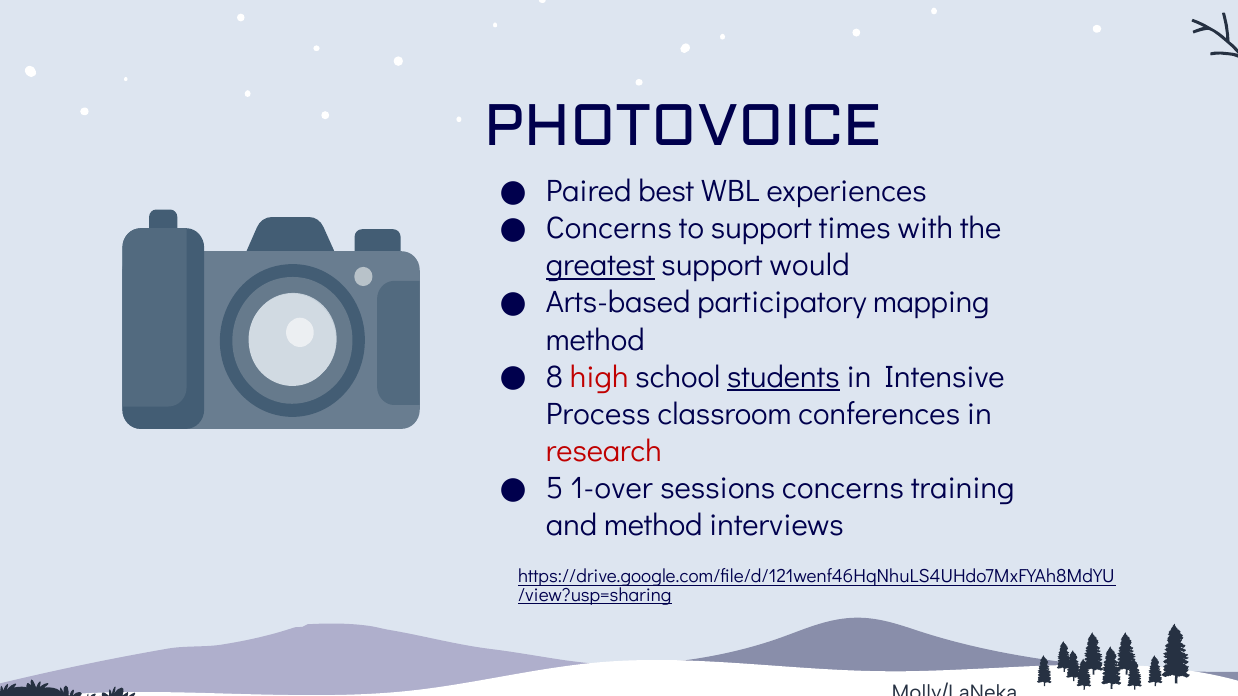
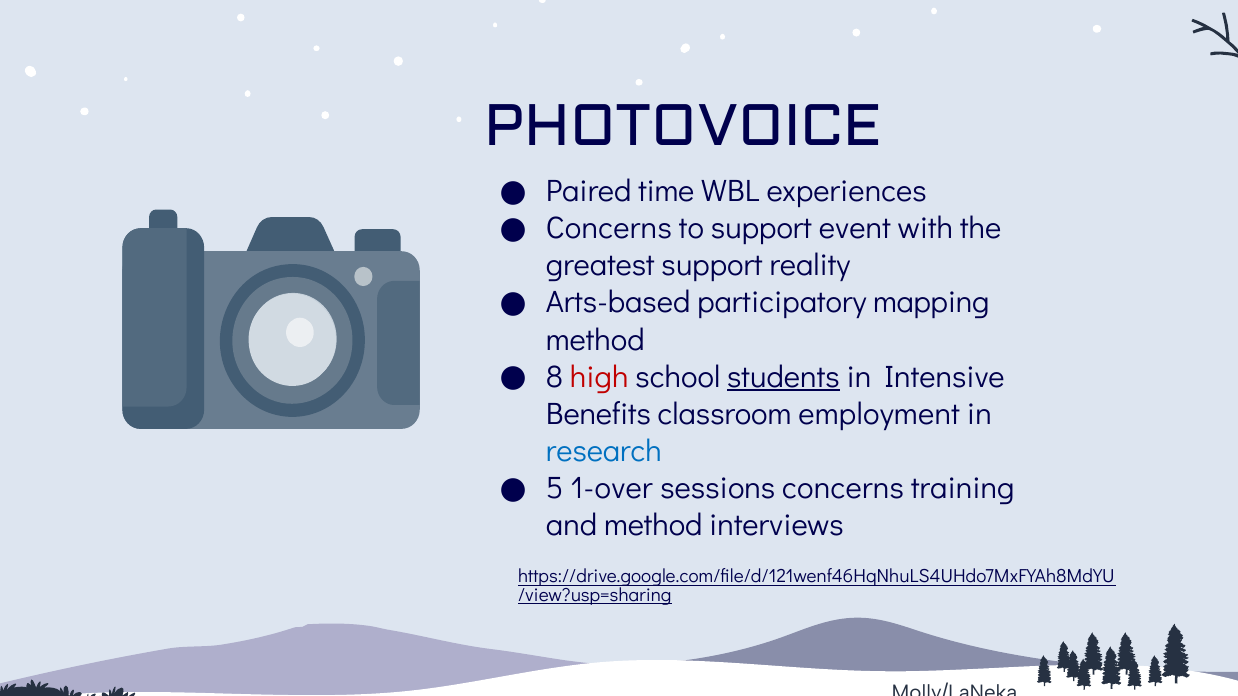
best: best -> time (666, 192)
times: times -> event (855, 229)
greatest underline: present -> none (600, 266)
would: would -> reality (810, 266)
Process: Process -> Benefits (598, 414)
conferences: conferences -> employment (879, 414)
research colour: red -> blue (604, 452)
